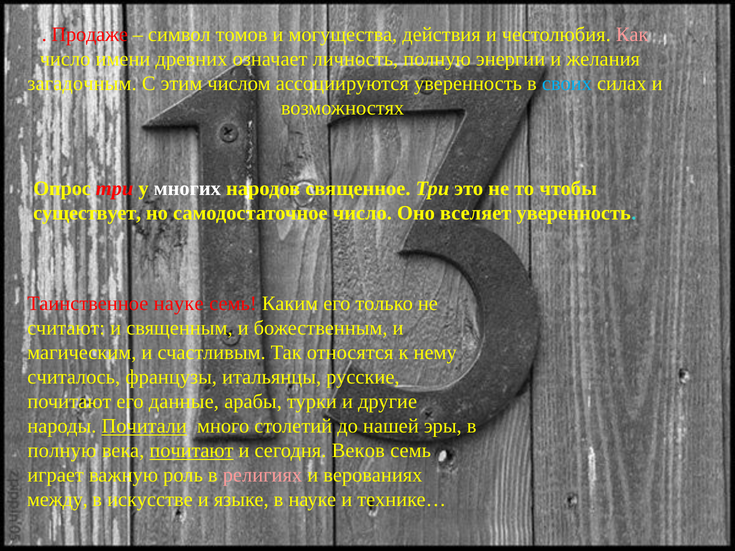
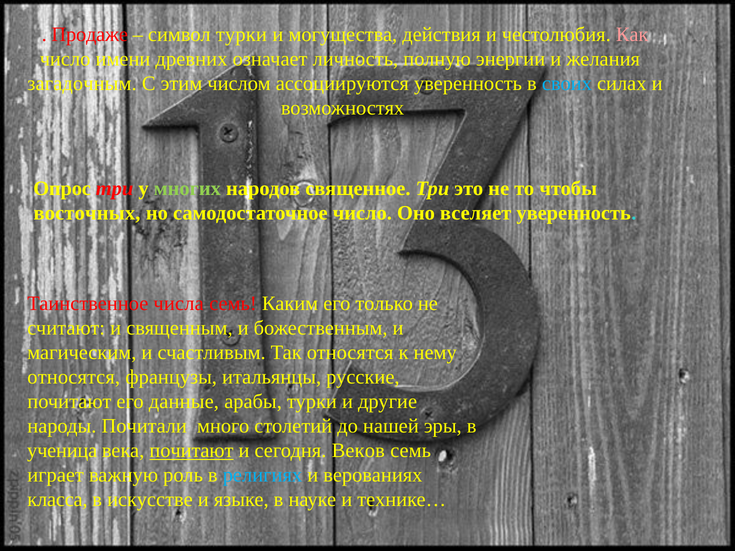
символ томов: томов -> турки (241, 34)
многих colour: white -> light green (187, 189)
существует: существует -> восточных (87, 213)
Таинственное науке: науке -> числа (179, 304)
считалось: считалось -> относятся (74, 377)
Почитали underline: present -> none (144, 426)
полную: полную -> ученица (62, 451)
религиях colour: pink -> light blue (262, 475)
между: между -> класса (57, 500)
